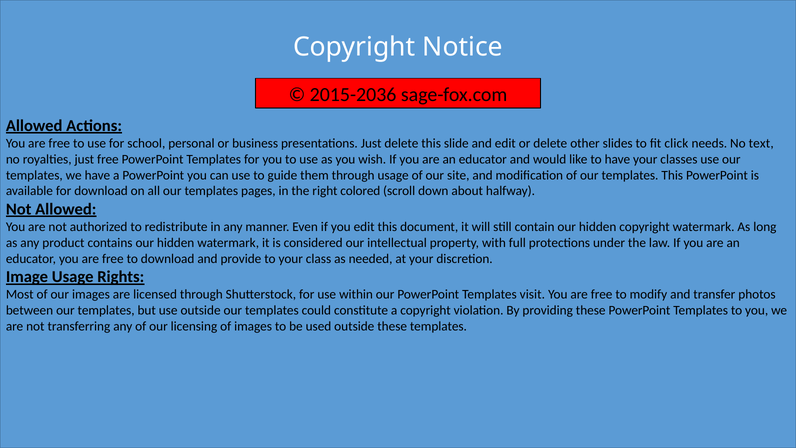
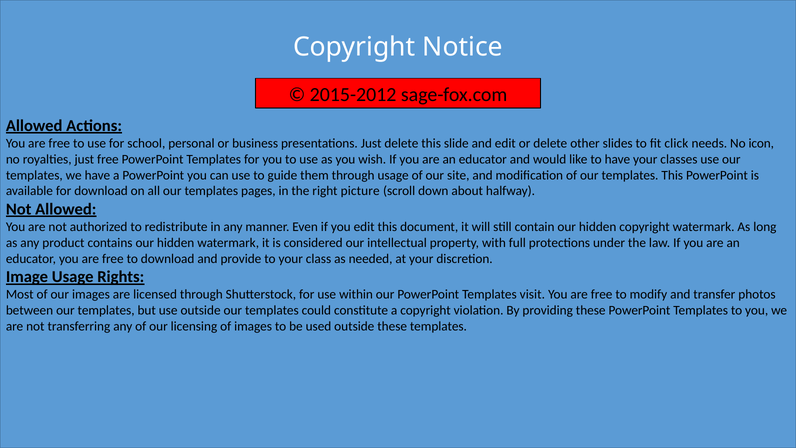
2015-2036: 2015-2036 -> 2015-2012 (353, 94)
text: text -> icon (761, 143)
colored: colored -> picture (360, 191)
